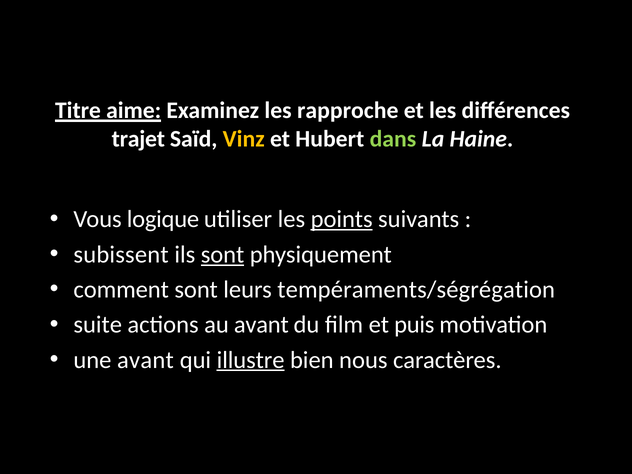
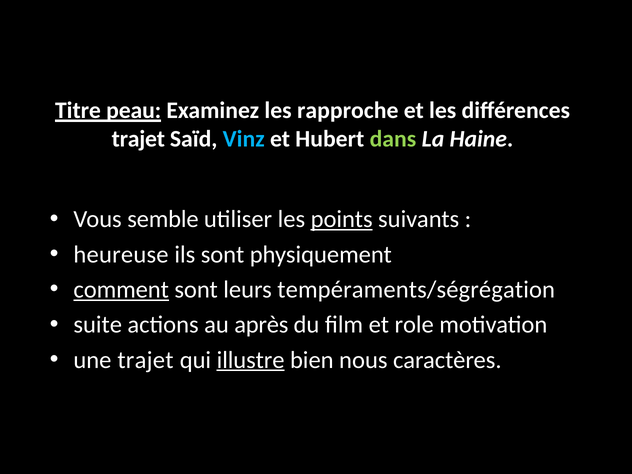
aime: aime -> peau (134, 111)
Vinz colour: yellow -> light blue (244, 139)
logique: logique -> semble (163, 219)
subissent: subissent -> heureuse (121, 255)
sont underline: present -> none (223, 255)
comment underline: none -> present (121, 290)
au avant: avant -> après (261, 325)
puis: puis -> role (414, 325)
une avant: avant -> trajet (145, 360)
